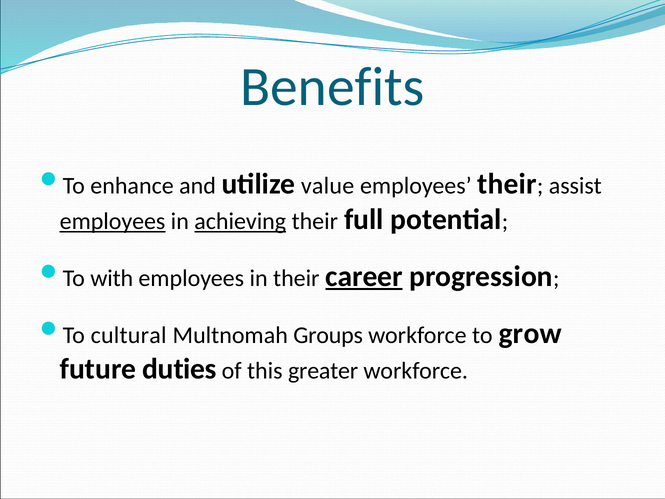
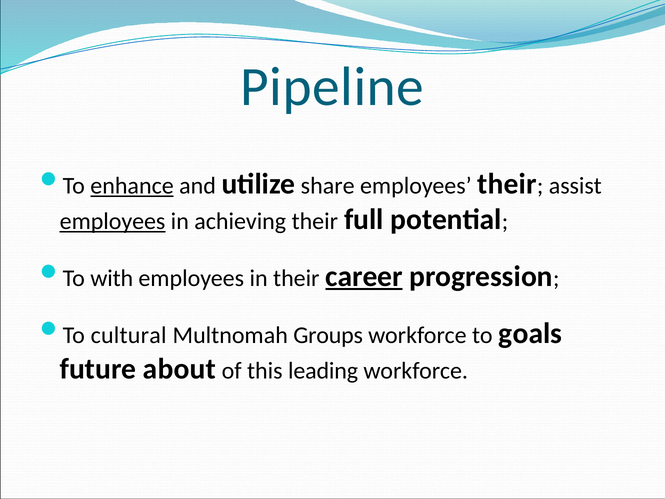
Benefits: Benefits -> Pipeline (332, 87)
enhance underline: none -> present (132, 186)
value: value -> share (328, 186)
achieving underline: present -> none (240, 221)
grow: grow -> goals (530, 333)
duties: duties -> about (179, 369)
greater: greater -> leading (323, 370)
